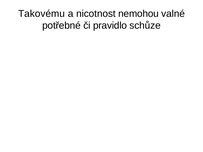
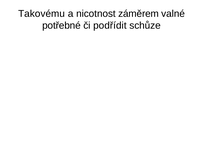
nemohou: nemohou -> záměrem (139, 14)
pravidlo: pravidlo -> podřídit (110, 26)
